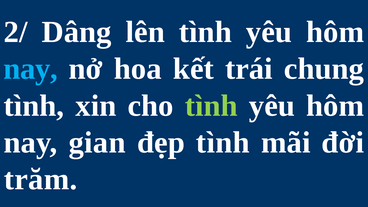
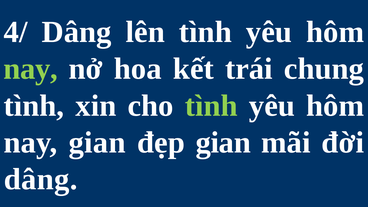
2/: 2/ -> 4/ (16, 32)
nay colour: light blue -> light green (31, 69)
đẹp tình: tình -> gian (223, 142)
trăm: trăm -> dâng (41, 179)
